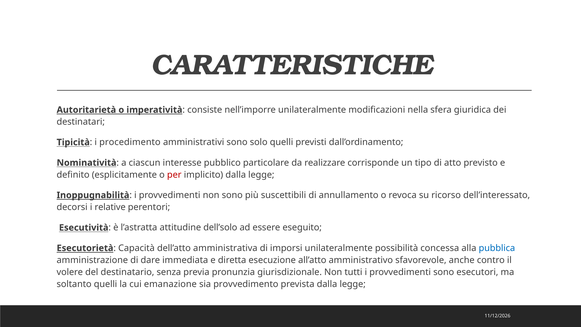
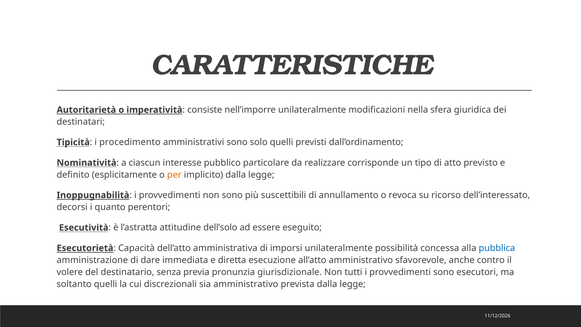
per colour: red -> orange (174, 175)
relative: relative -> quanto (110, 207)
emanazione: emanazione -> discrezionali (170, 284)
sia provvedimento: provvedimento -> amministrativo (246, 284)
